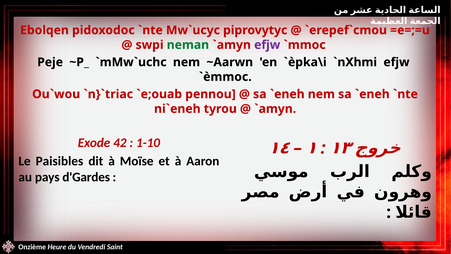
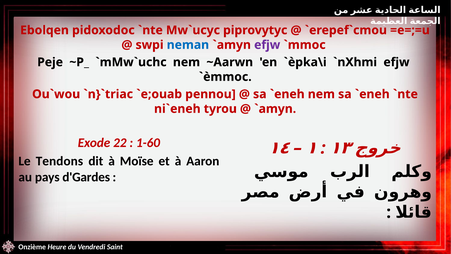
neman colour: green -> blue (188, 45)
42: 42 -> 22 (120, 143)
1-10: 1-10 -> 1-60 (148, 143)
Paisibles: Paisibles -> Tendons (59, 161)
